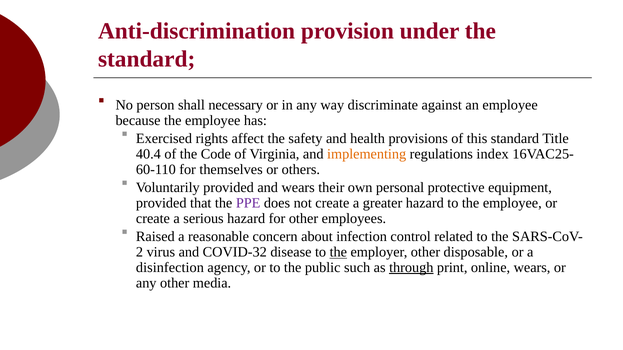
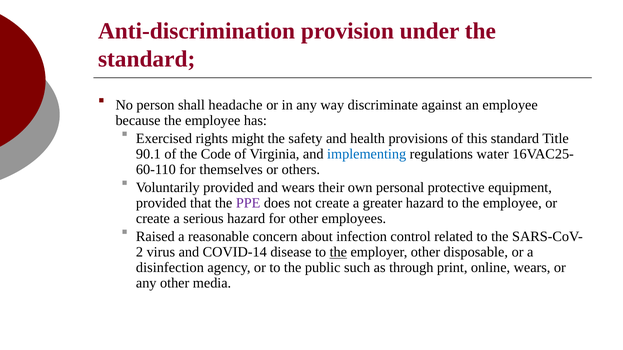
necessary: necessary -> headache (236, 105)
affect: affect -> might (248, 139)
40.4: 40.4 -> 90.1 (148, 154)
implementing colour: orange -> blue (367, 154)
index: index -> water (493, 154)
COVID-32: COVID-32 -> COVID-14 (235, 252)
through underline: present -> none (411, 268)
